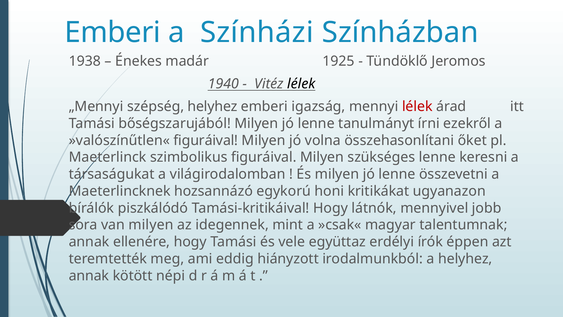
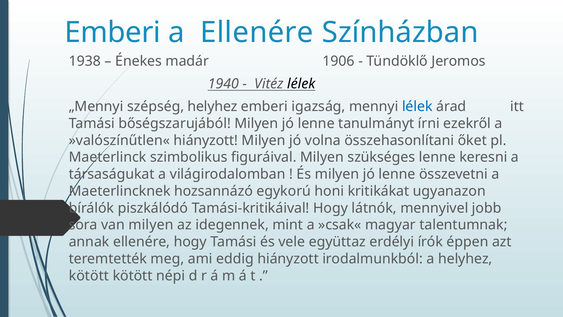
a Színházi: Színházi -> Ellenére (257, 33)
1925: 1925 -> 1906 (339, 61)
lélek colour: red -> blue (417, 107)
»valószínűtlen« figuráival: figuráival -> hiányzott (206, 140)
annak: annak -> kötött (89, 275)
